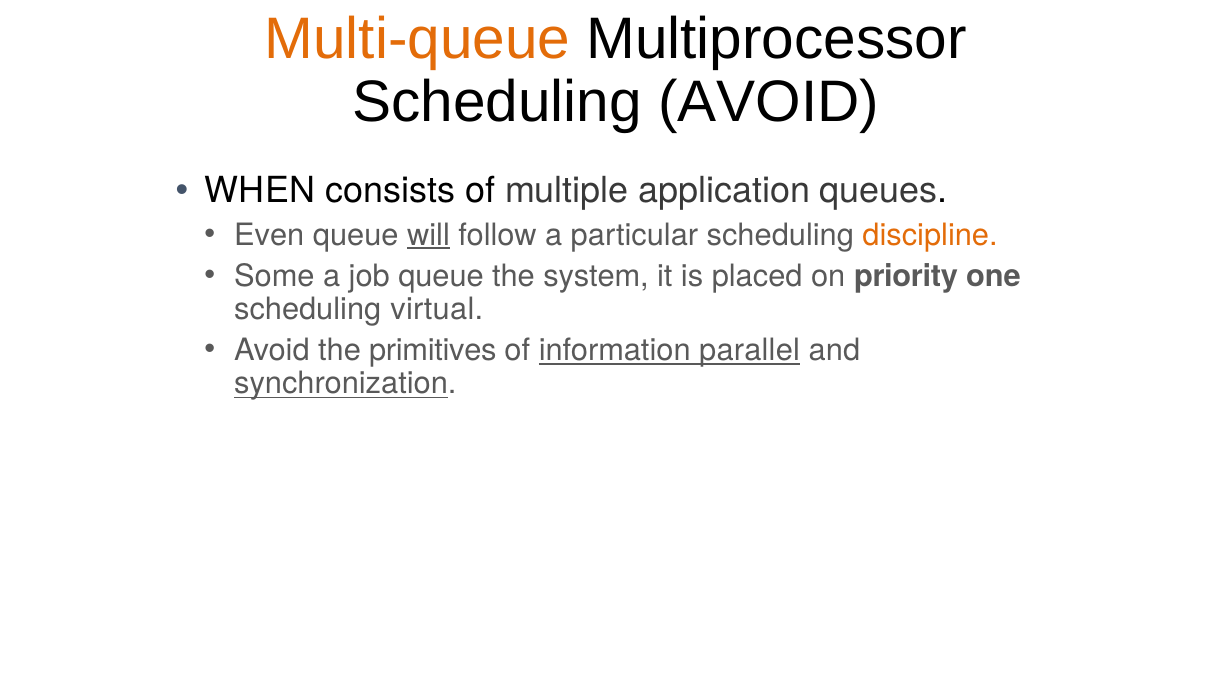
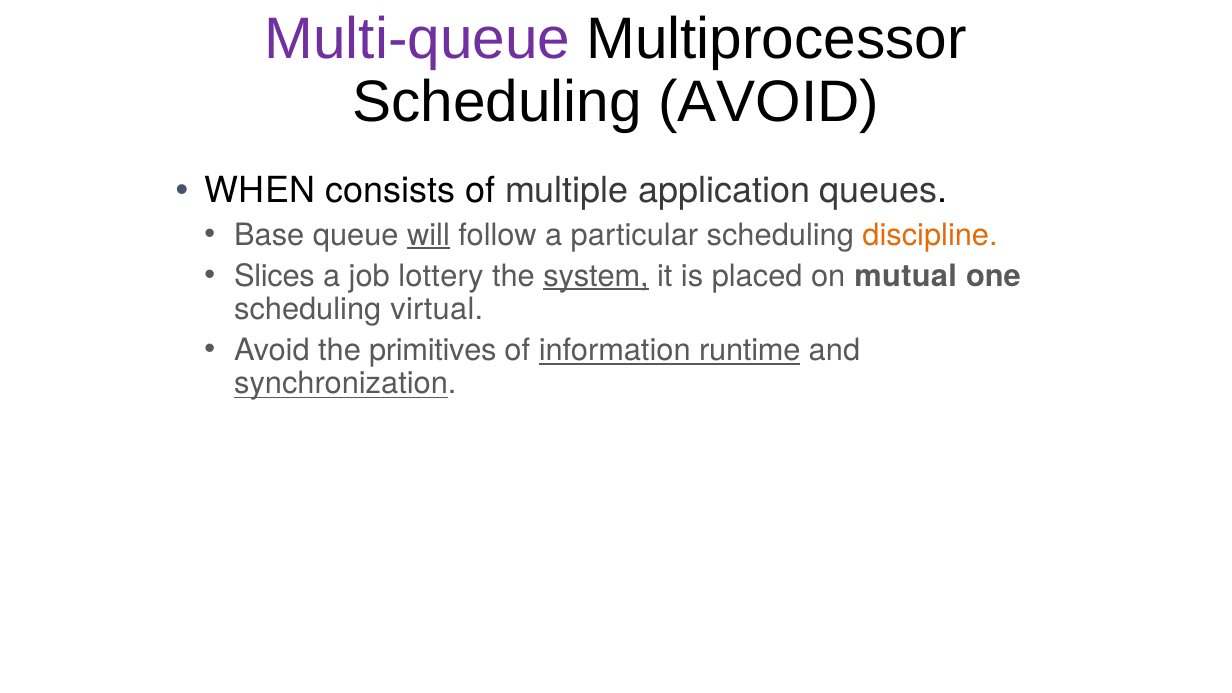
Multi-queue colour: orange -> purple (418, 39)
Even: Even -> Base (269, 235)
Some: Some -> Slices (274, 276)
job queue: queue -> lottery (441, 276)
system underline: none -> present (596, 276)
priority: priority -> mutual (906, 276)
parallel: parallel -> runtime (750, 350)
